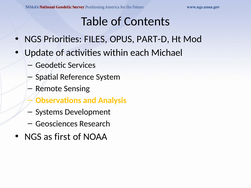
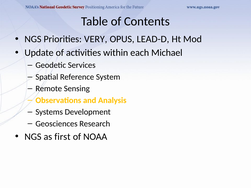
FILES: FILES -> VERY (96, 39)
PART-D: PART-D -> LEAD-D (153, 39)
